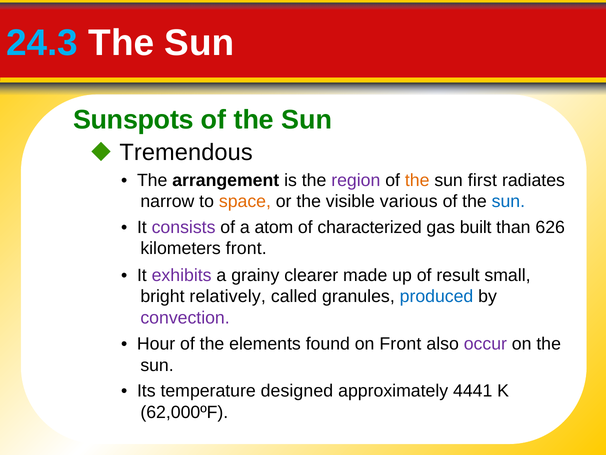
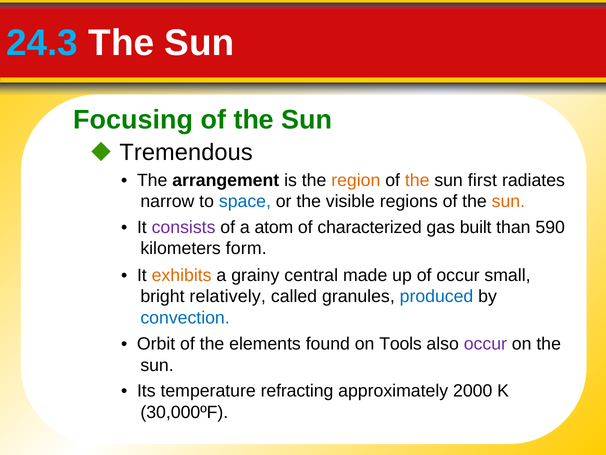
Sunspots: Sunspots -> Focusing (133, 120)
region colour: purple -> orange (356, 180)
space colour: orange -> blue (245, 201)
various: various -> regions (409, 201)
sun colour: blue -> orange (508, 201)
626: 626 -> 590 (550, 227)
kilometers front: front -> form (246, 248)
exhibits colour: purple -> orange (182, 275)
clearer: clearer -> central (311, 275)
of result: result -> occur (458, 275)
convection colour: purple -> blue (185, 317)
Hour: Hour -> Orbit (156, 344)
on Front: Front -> Tools (401, 344)
designed: designed -> refracting (297, 390)
4441: 4441 -> 2000 (473, 390)
62,000ºF: 62,000ºF -> 30,000ºF (184, 412)
